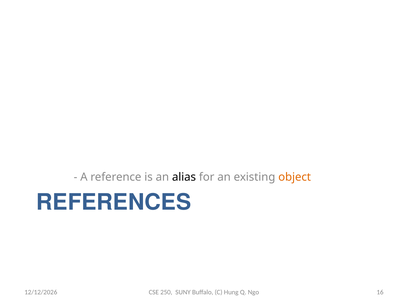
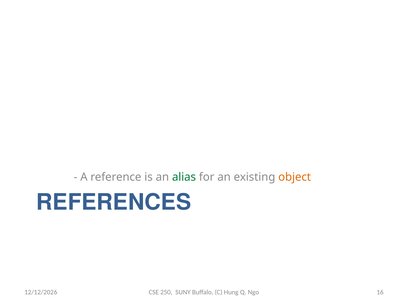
alias colour: black -> green (184, 177)
